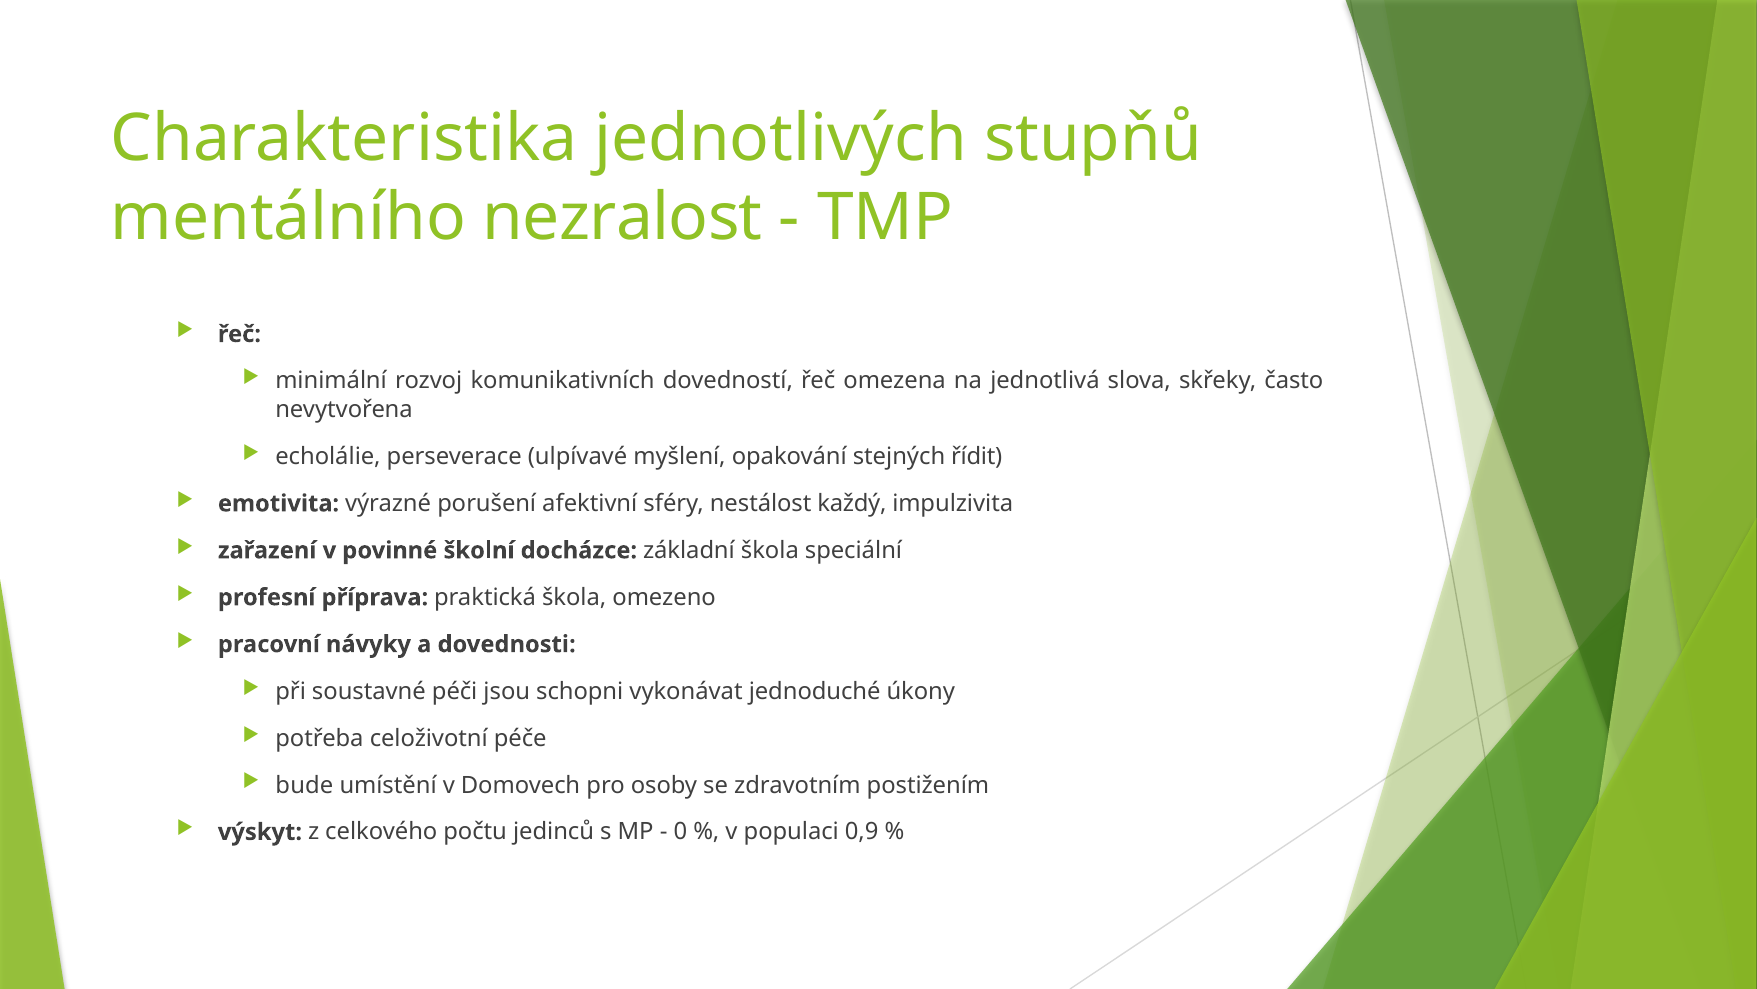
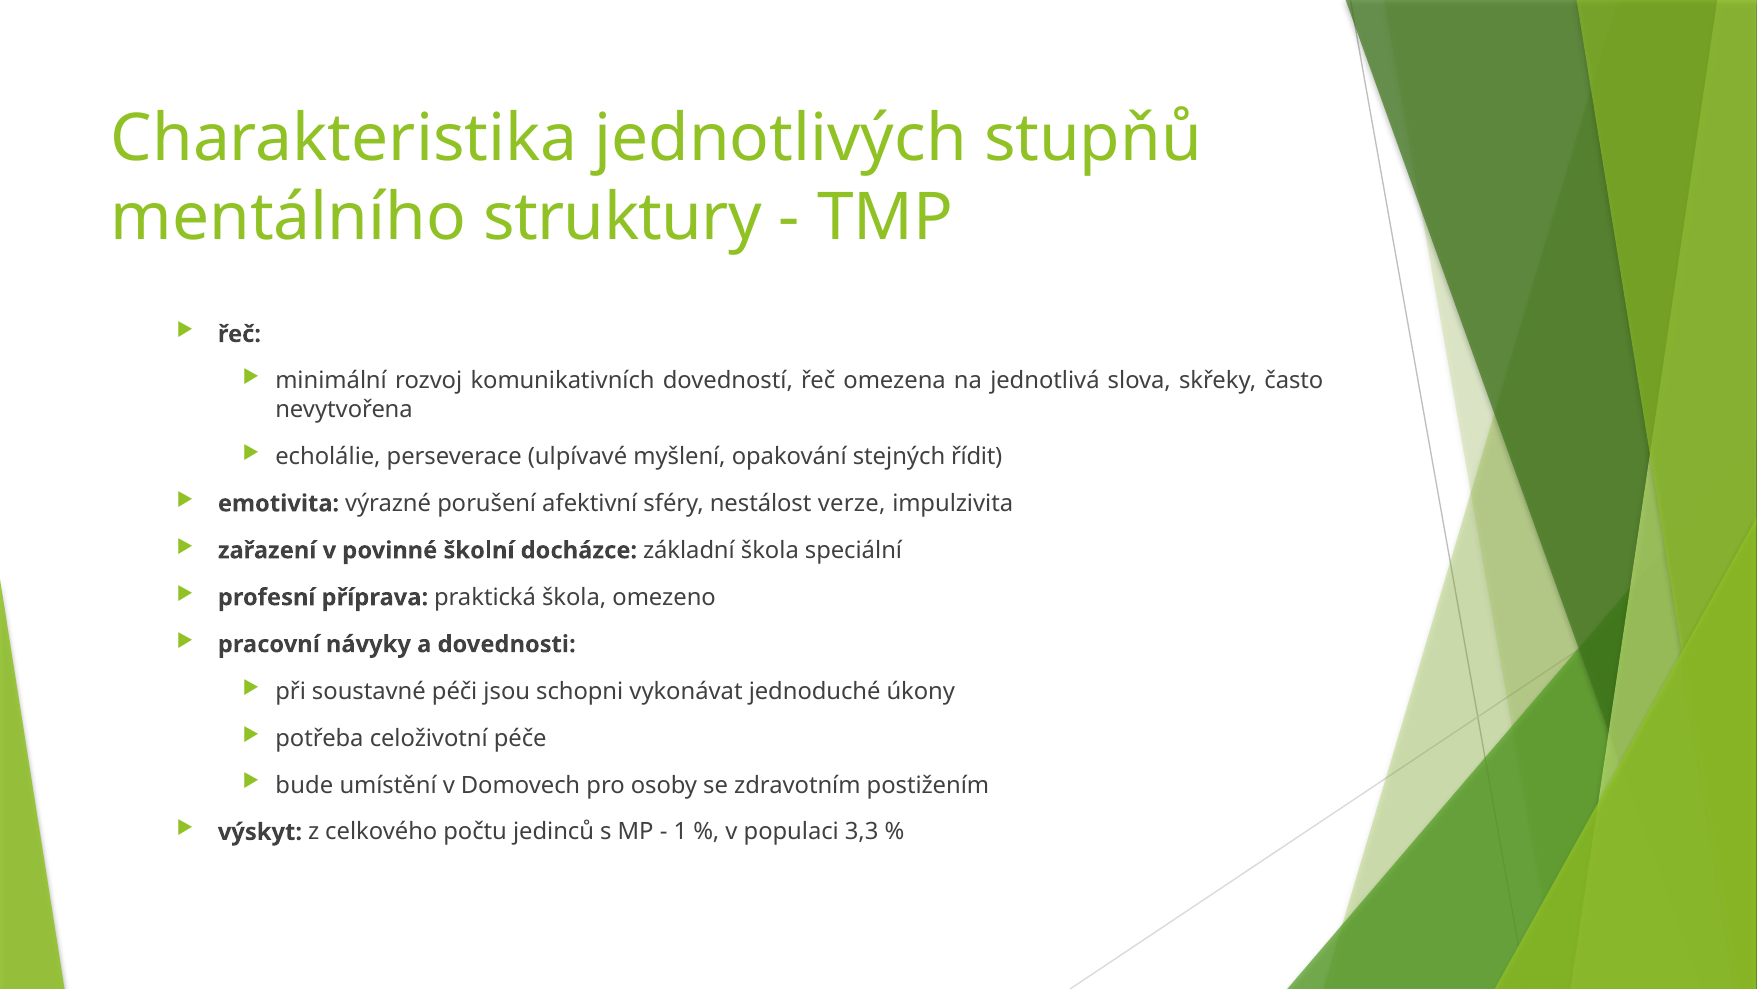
nezralost: nezralost -> struktury (623, 218)
každý: každý -> verze (852, 503)
0: 0 -> 1 (680, 831)
0,9: 0,9 -> 3,3 (862, 831)
